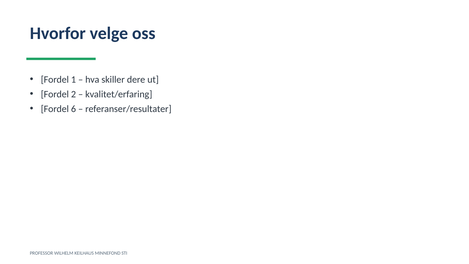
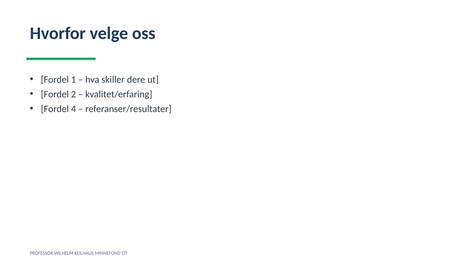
6: 6 -> 4 (74, 109)
